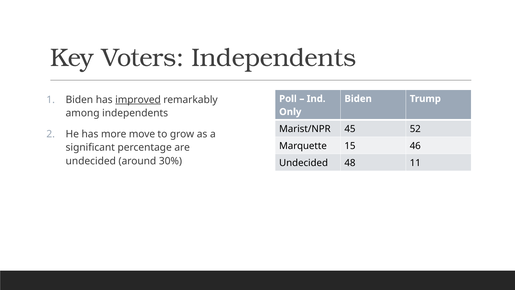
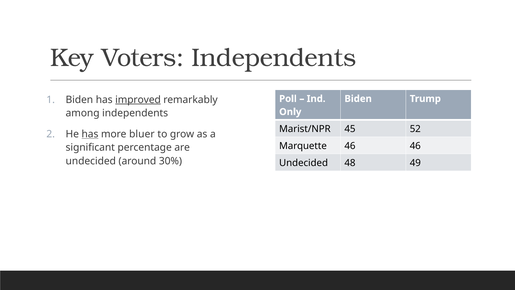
has underline: none -> present (90, 134)
move: move -> bluer (142, 134)
Marquette 15: 15 -> 46 (350, 146)
11: 11 -> 49 (415, 163)
